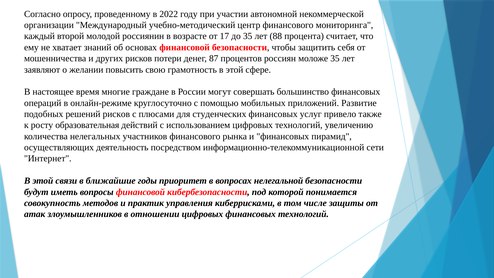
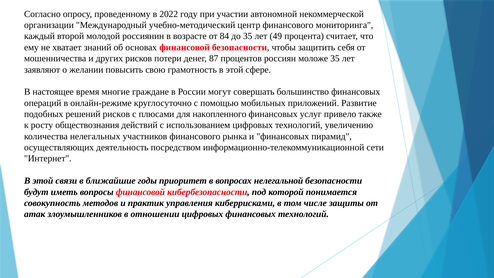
17: 17 -> 84 (224, 36)
88: 88 -> 49 (276, 36)
студенческих: студенческих -> накопленного (219, 114)
образовательная: образовательная -> обществознания (87, 125)
